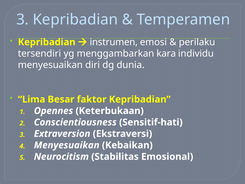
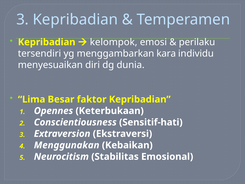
instrumen: instrumen -> kelompok (114, 42)
Menyesuaikan: Menyesuaikan -> Menggunakan (67, 145)
